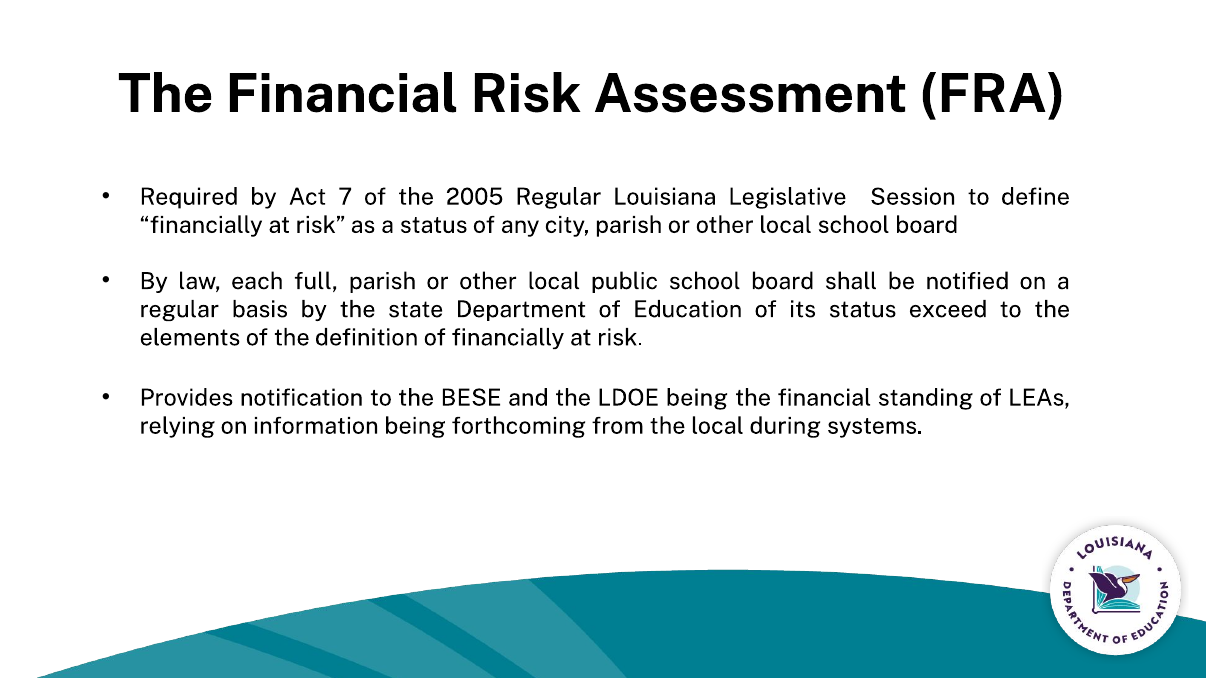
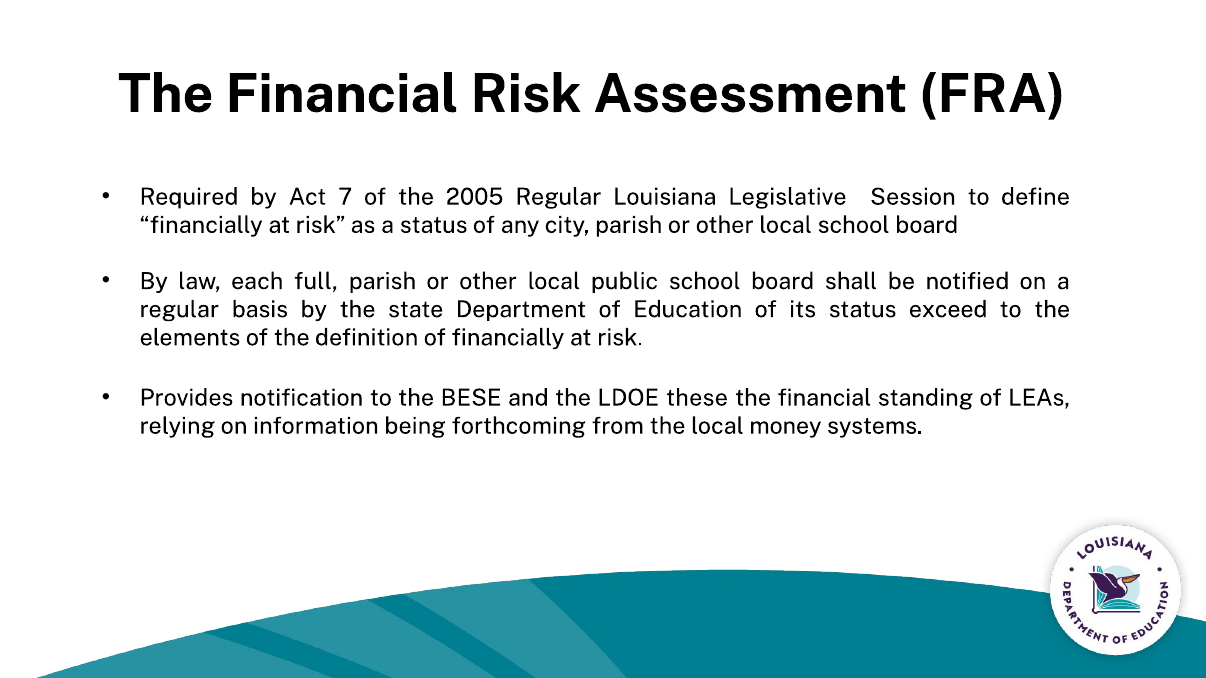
LDOE being: being -> these (697, 398)
during: during -> money (785, 426)
